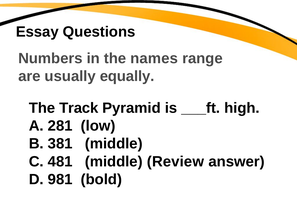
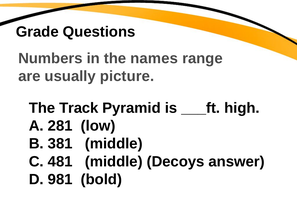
Essay: Essay -> Grade (37, 32)
equally: equally -> picture (127, 76)
Review: Review -> Decoys (176, 161)
